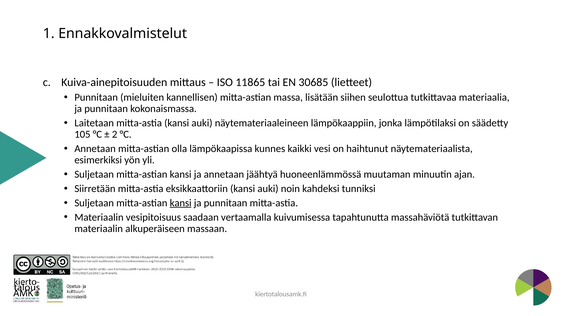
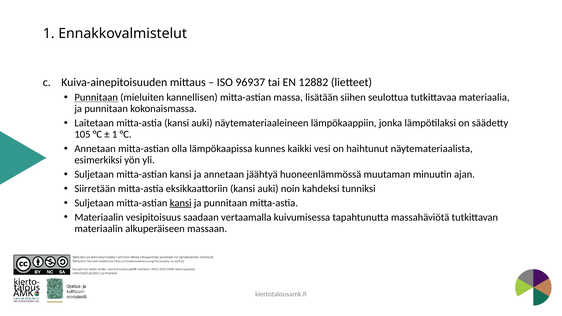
11865: 11865 -> 96937 (250, 82)
30685: 30685 -> 12882 (313, 82)
Punnitaan underline: none -> present (96, 97)
2: 2 -> 1 (115, 134)
